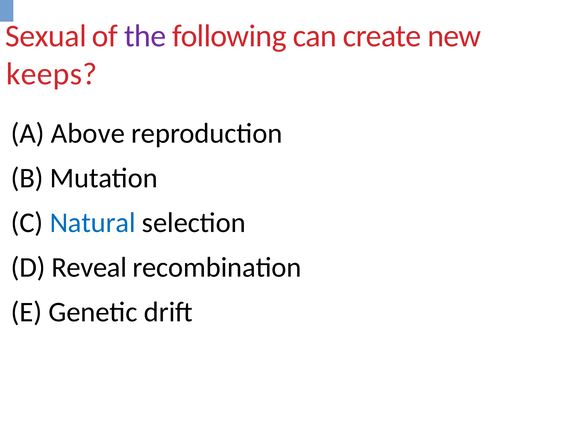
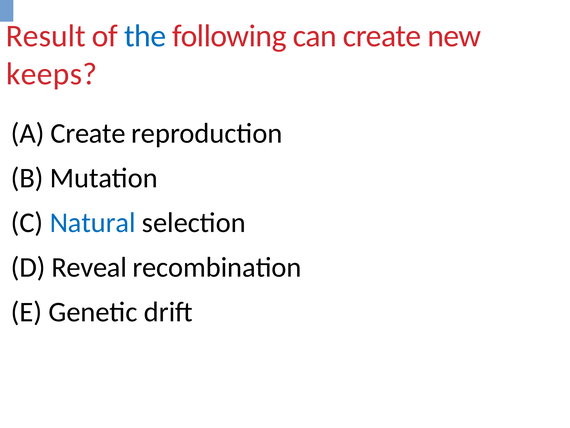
Sexual: Sexual -> Result (46, 36)
the colour: purple -> blue (145, 36)
A Above: Above -> Create (88, 133)
